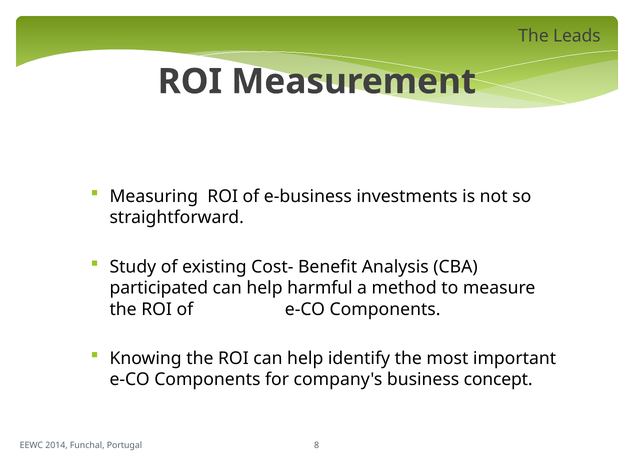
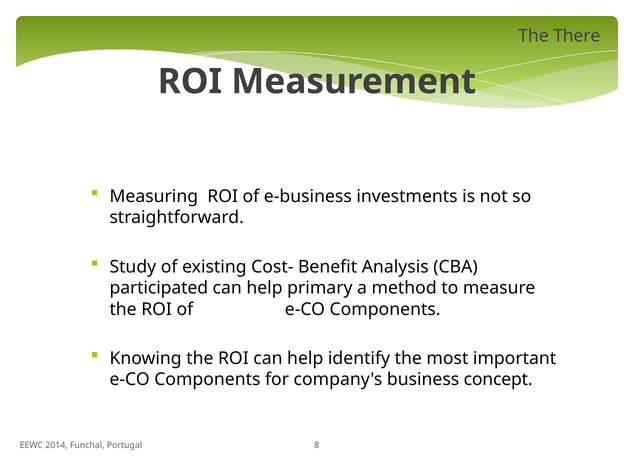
Leads: Leads -> There (577, 36)
harmful: harmful -> primary (320, 288)
